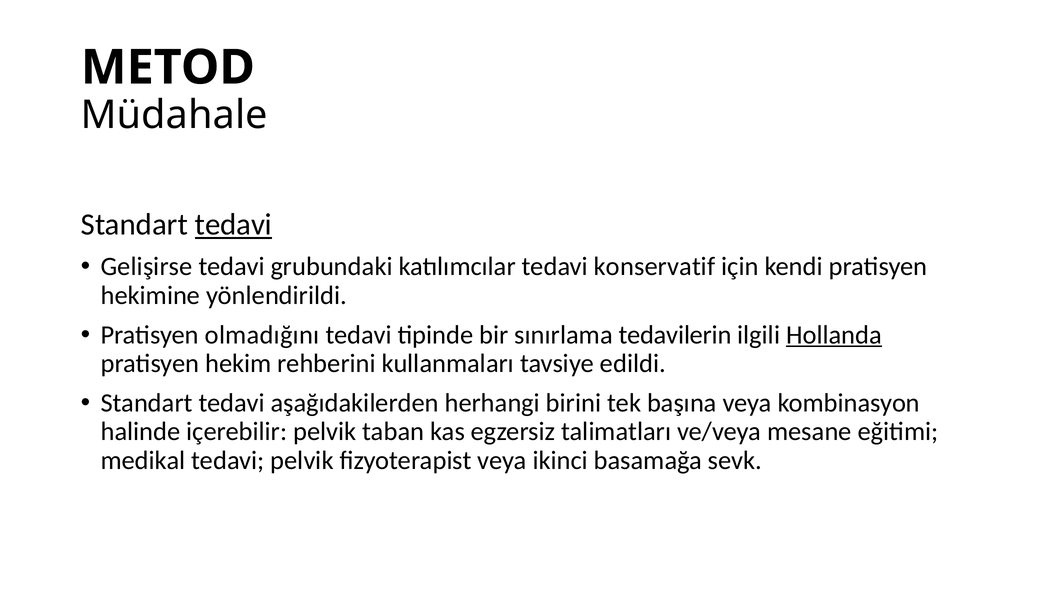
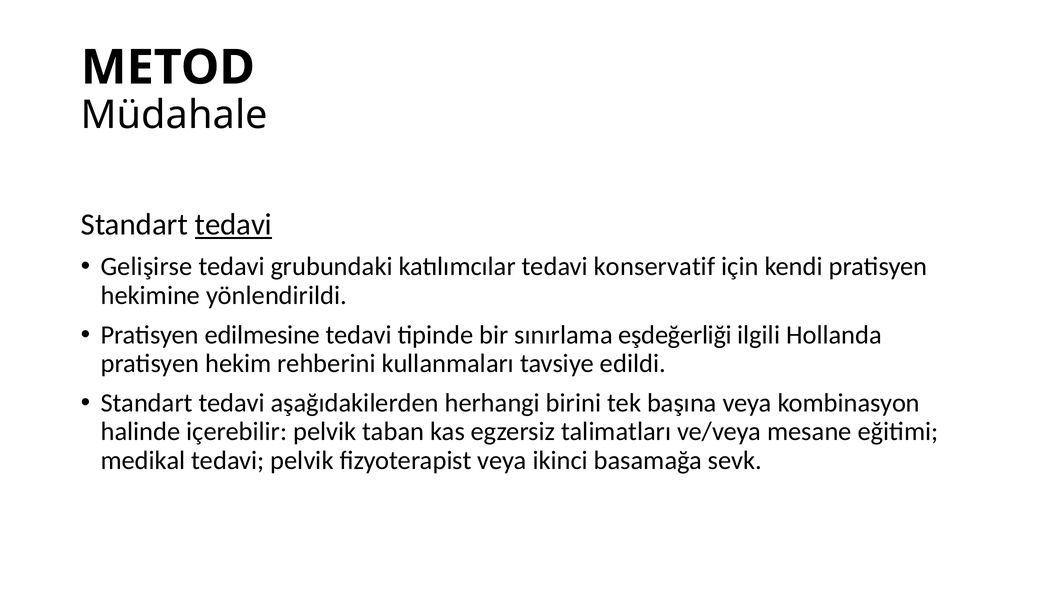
olmadığını: olmadığını -> edilmesine (262, 335)
tedavilerin: tedavilerin -> eşdeğerliği (675, 335)
Hollanda underline: present -> none (834, 335)
